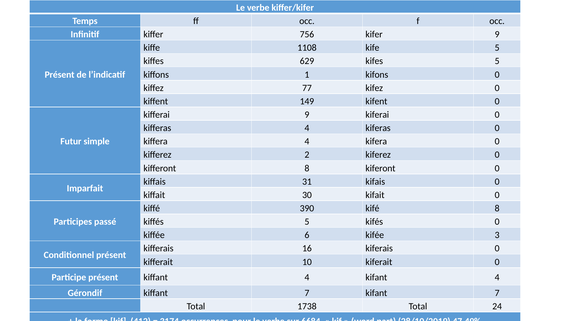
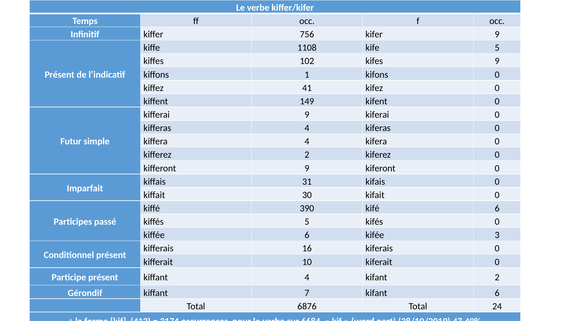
629: 629 -> 102 (307, 61)
kifes 5: 5 -> 9 (497, 61)
77: 77 -> 41 (307, 88)
kifferont 8: 8 -> 9 (307, 168)
kifé 8: 8 -> 6 (497, 208)
kifant 4: 4 -> 2 (497, 277)
kifant 7: 7 -> 6 (497, 293)
1738: 1738 -> 6876 (307, 306)
